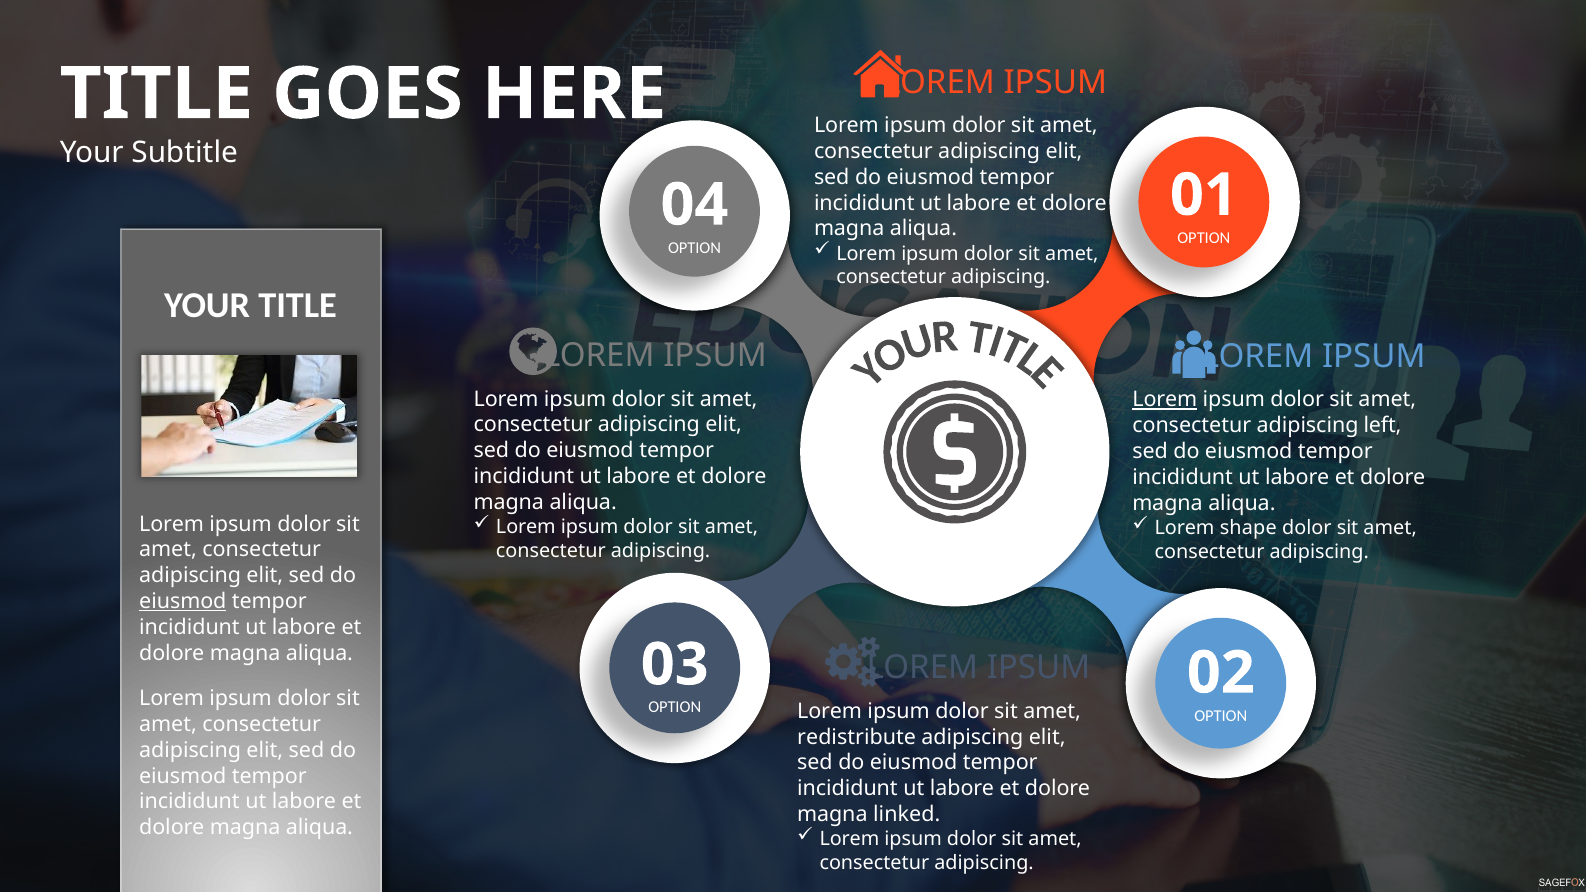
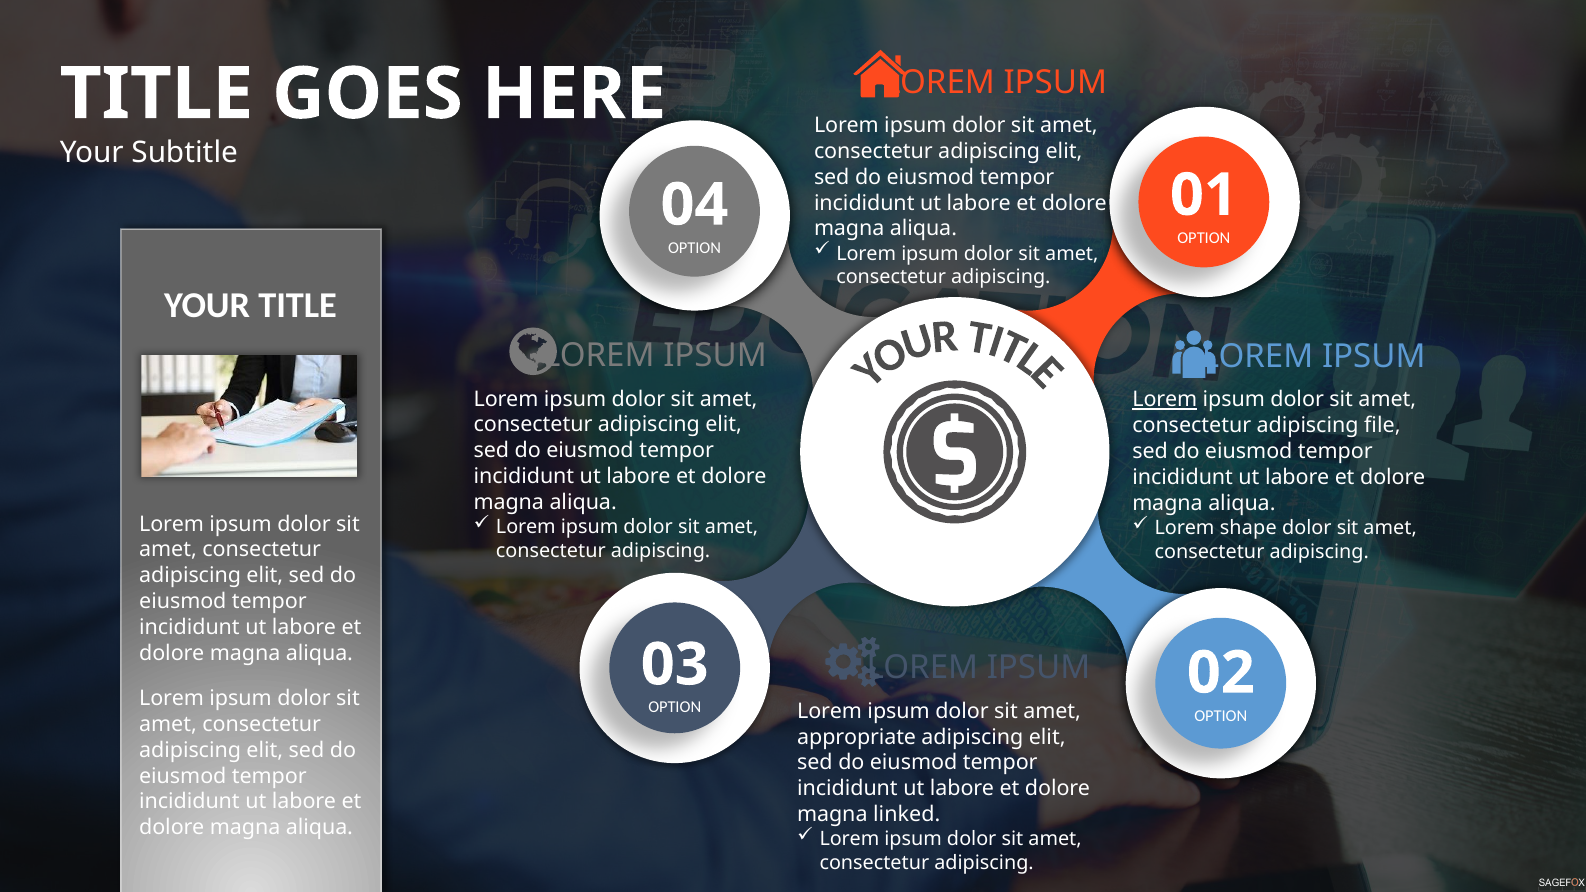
left: left -> file (1382, 426)
eiusmod underline: present -> none (183, 602)
redistribute: redistribute -> appropriate (857, 737)
